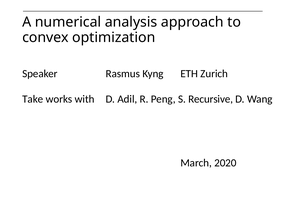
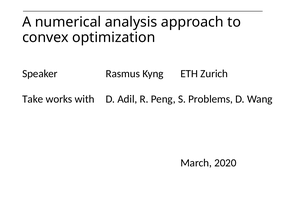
Recursive: Recursive -> Problems (211, 99)
